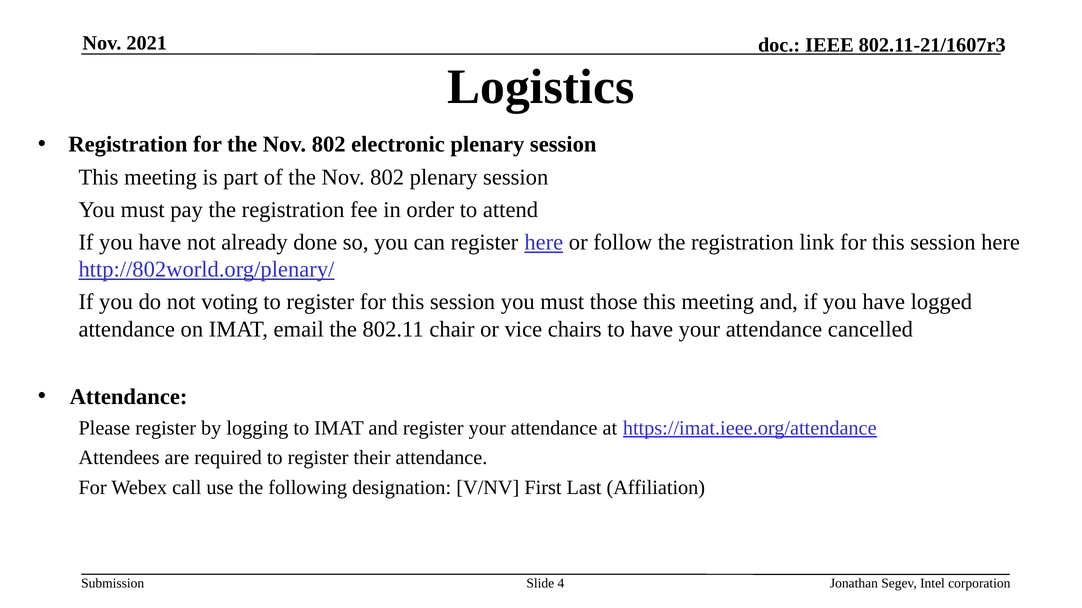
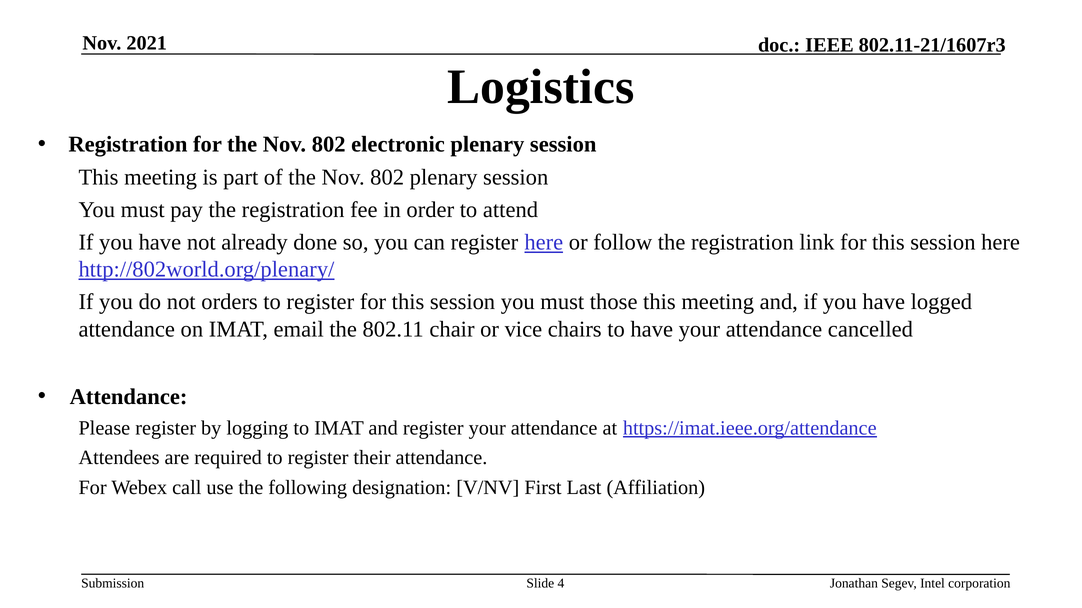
voting: voting -> orders (230, 302)
